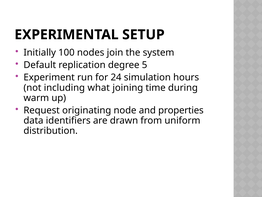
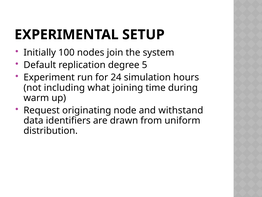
properties: properties -> withstand (181, 110)
